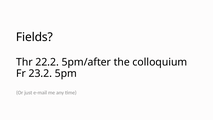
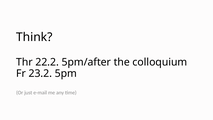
Fields: Fields -> Think (34, 37)
